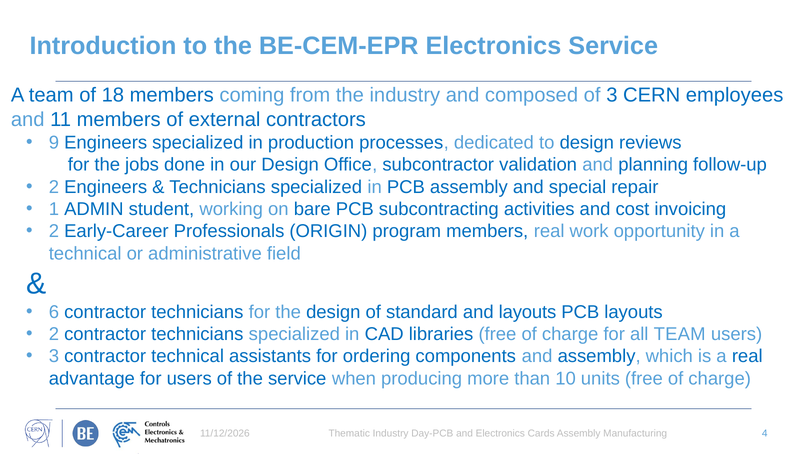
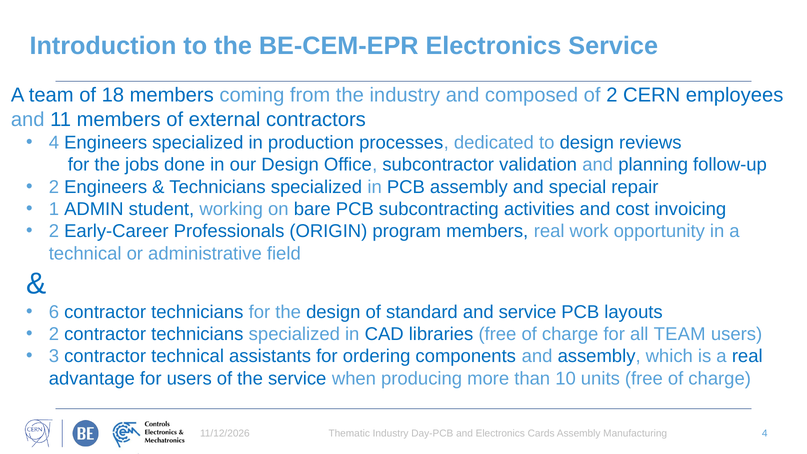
of 3: 3 -> 2 (612, 95)
9: 9 -> 4 (54, 143)
and layouts: layouts -> service (528, 312)
